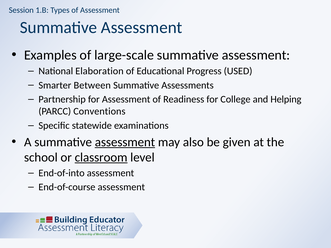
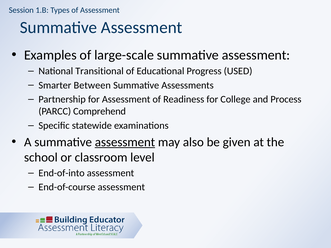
Elaboration: Elaboration -> Transitional (100, 71)
Helping: Helping -> Process (286, 99)
Conventions: Conventions -> Comprehend (99, 112)
classroom underline: present -> none (101, 158)
